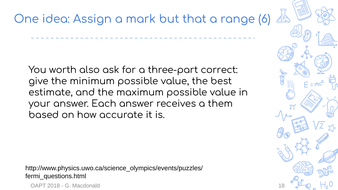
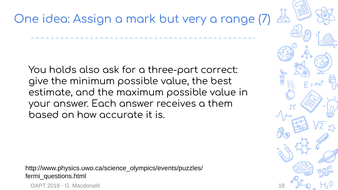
that: that -> very (194, 19)
6: 6 -> 7 (264, 19)
worth: worth -> holds (63, 70)
